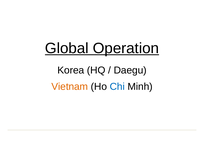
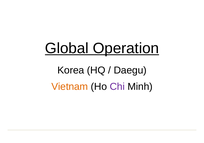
Chi colour: blue -> purple (117, 87)
